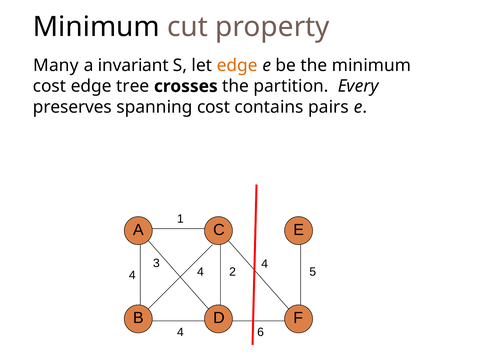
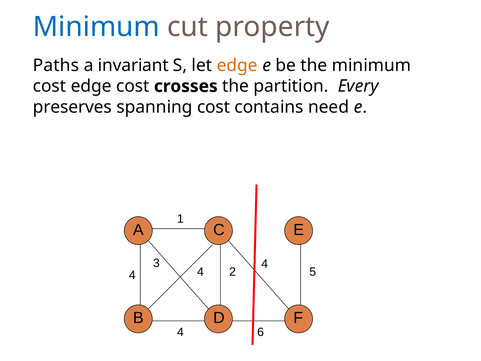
Minimum colour: black -> blue (96, 27)
Many: Many -> Paths (56, 65)
edge tree: tree -> cost (133, 86)
pairs: pairs -> need (329, 107)
